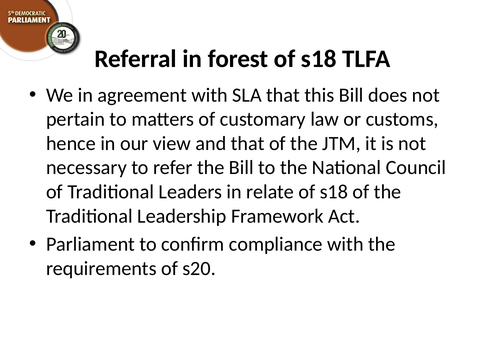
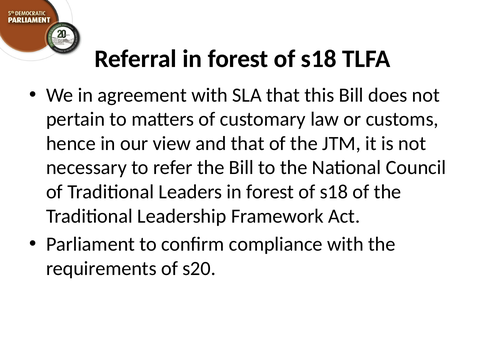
Leaders in relate: relate -> forest (270, 192)
